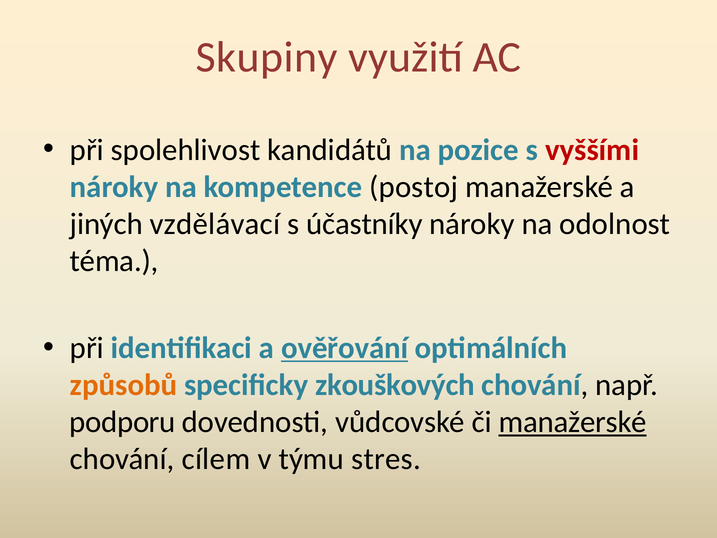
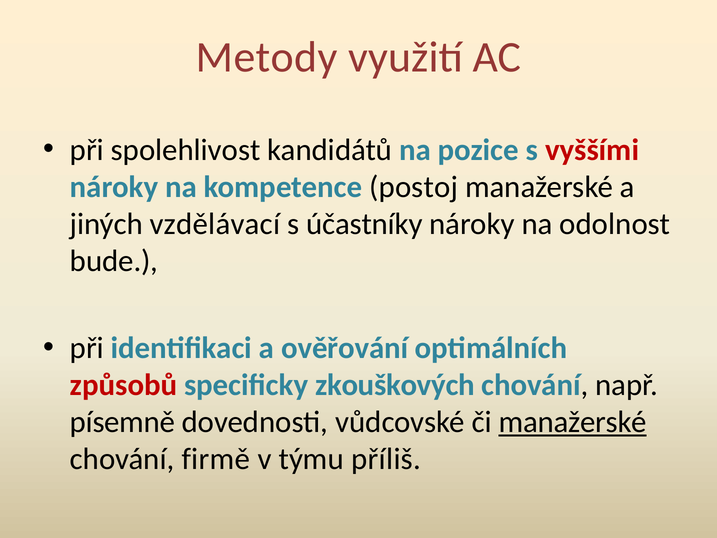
Skupiny: Skupiny -> Metody (267, 57)
téma: téma -> bude (114, 261)
ověřování underline: present -> none (345, 348)
způsobů colour: orange -> red (124, 385)
podporu: podporu -> písemně (122, 422)
cílem: cílem -> firmě (216, 459)
stres: stres -> příliš (386, 459)
